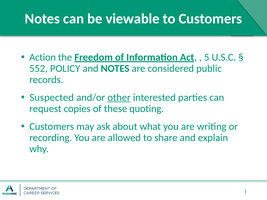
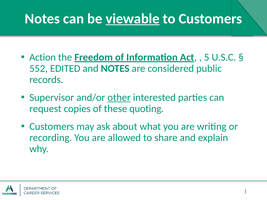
viewable underline: none -> present (133, 19)
POLICY: POLICY -> EDITED (65, 68)
Suspected: Suspected -> Supervisor (52, 98)
